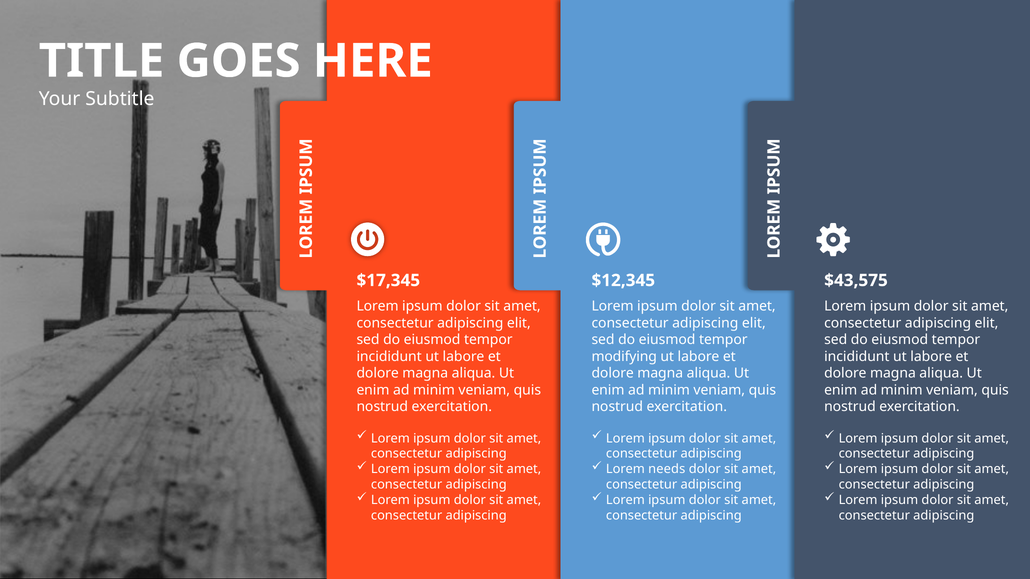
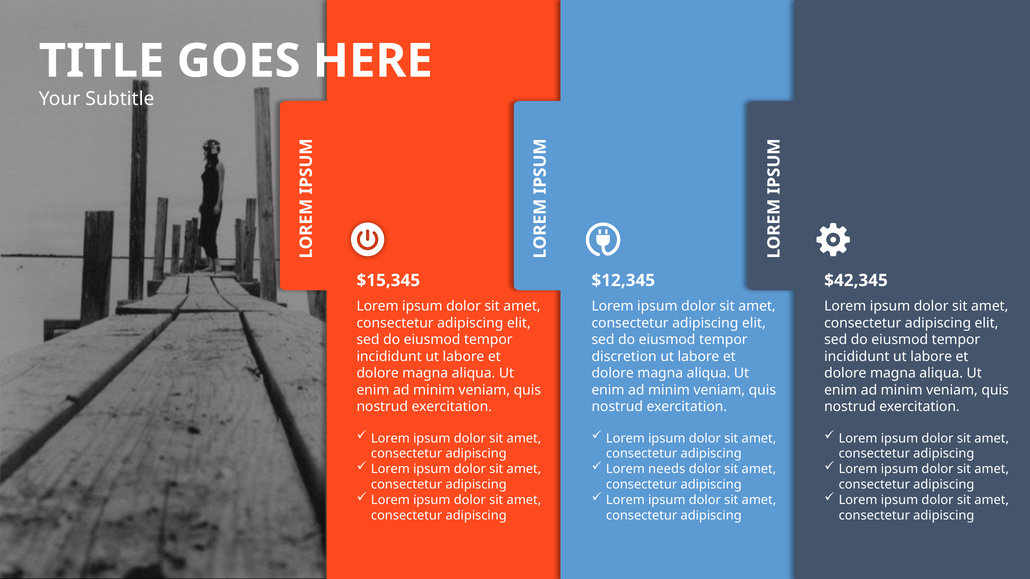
$17,345: $17,345 -> $15,345 (388, 281)
$43,575: $43,575 -> $42,345 (856, 281)
modifying: modifying -> discretion (624, 357)
